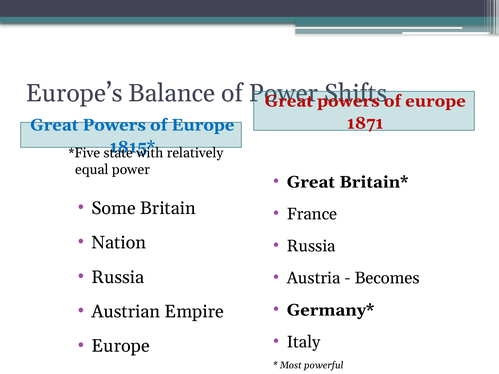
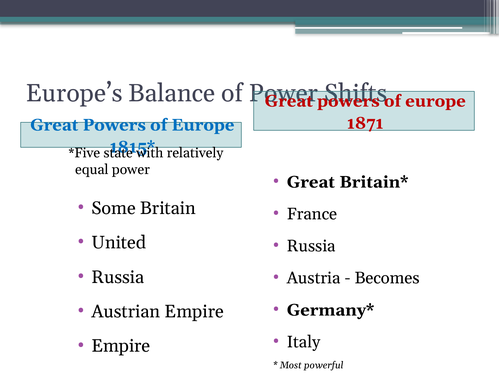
Nation: Nation -> United (119, 243)
Europe: Europe -> Empire (121, 346)
